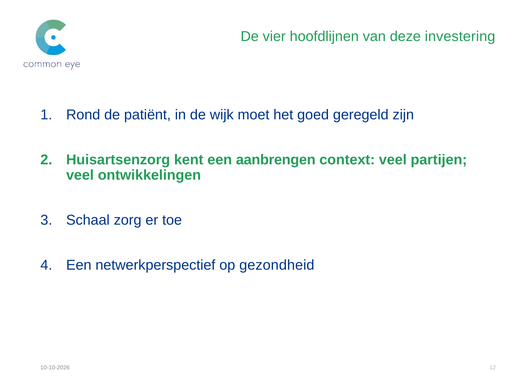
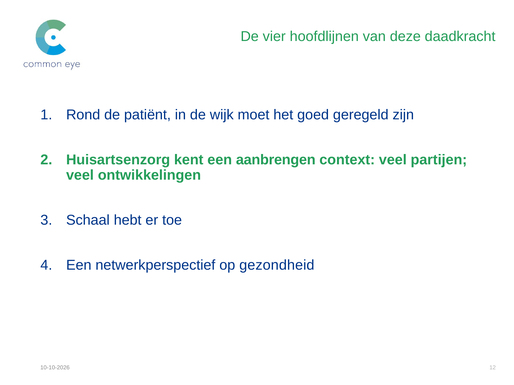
investering: investering -> daadkracht (460, 36)
zorg: zorg -> hebt (128, 220)
